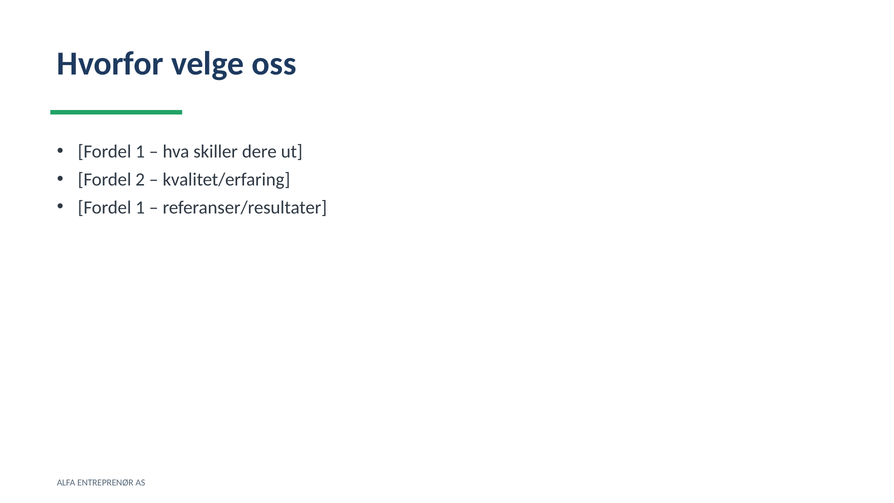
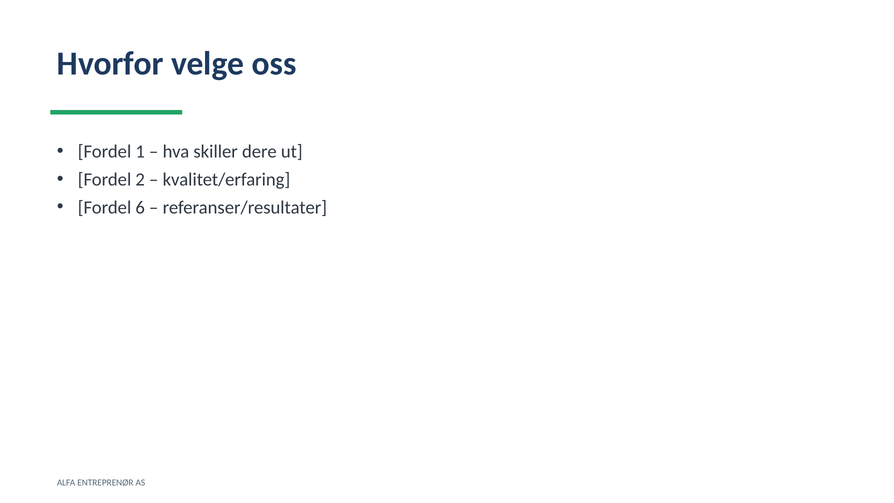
1: 1 -> 6 (140, 207)
